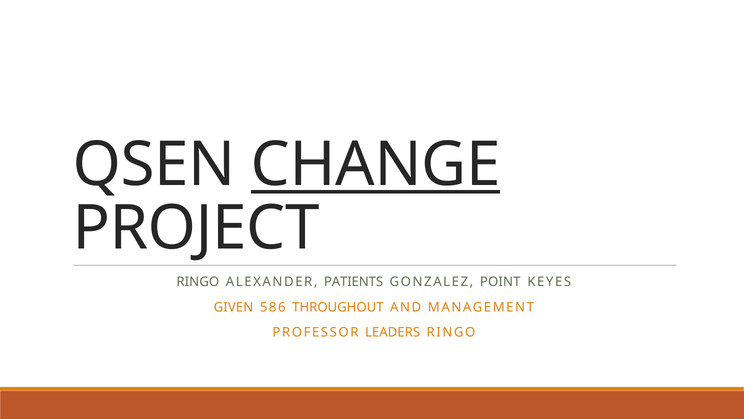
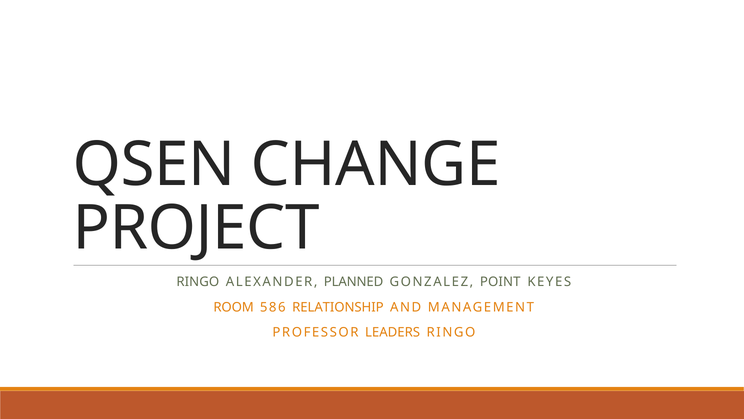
CHANGE underline: present -> none (376, 165)
PATIENTS: PATIENTS -> PLANNED (354, 282)
GIVEN: GIVEN -> ROOM (234, 307)
THROUGHOUT: THROUGHOUT -> RELATIONSHIP (338, 307)
